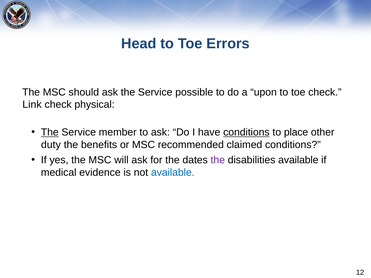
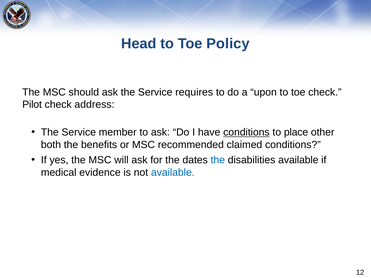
Errors: Errors -> Policy (228, 44)
possible: possible -> requires (194, 92)
Link: Link -> Pilot (32, 105)
physical: physical -> address (94, 105)
The underline: present -> none (50, 132)
duty: duty -> both (51, 145)
the colour: purple -> blue (218, 160)
